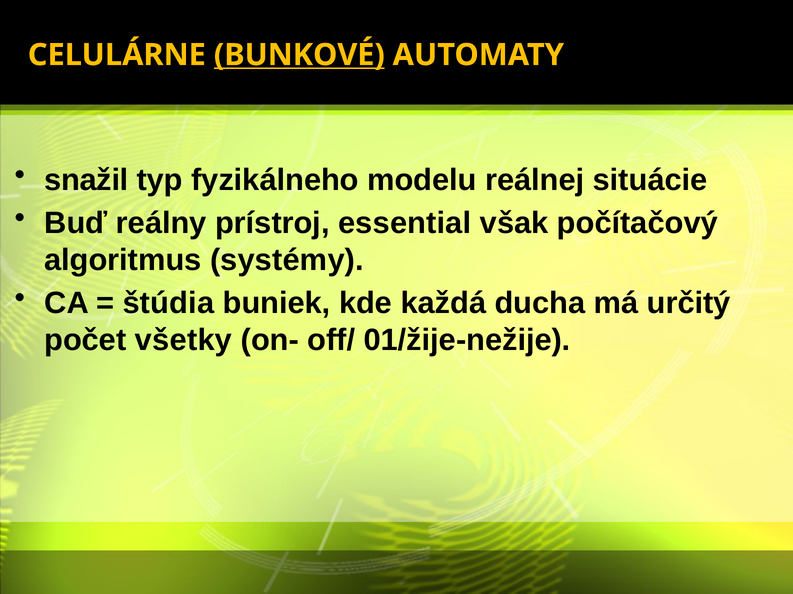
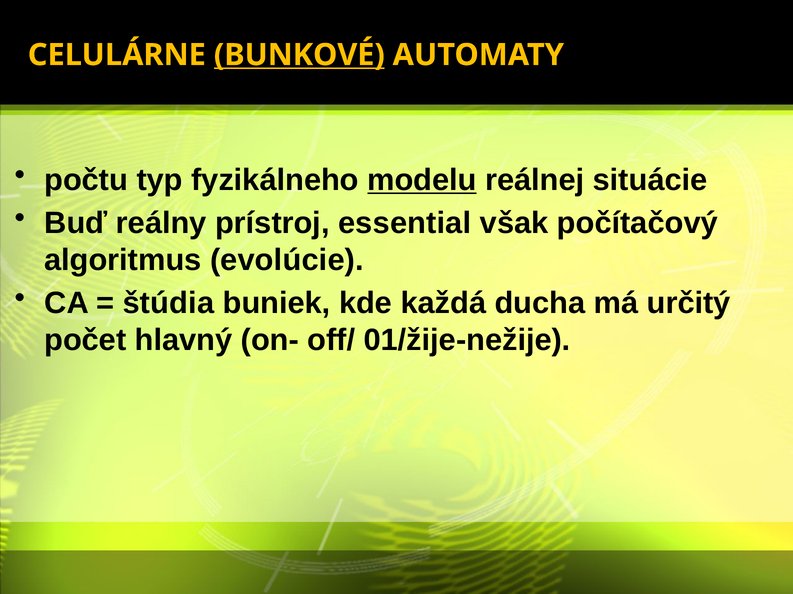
snažil: snažil -> počtu (86, 180)
modelu underline: none -> present (422, 180)
systémy: systémy -> evolúcie (287, 260)
všetky: všetky -> hlavný (184, 341)
